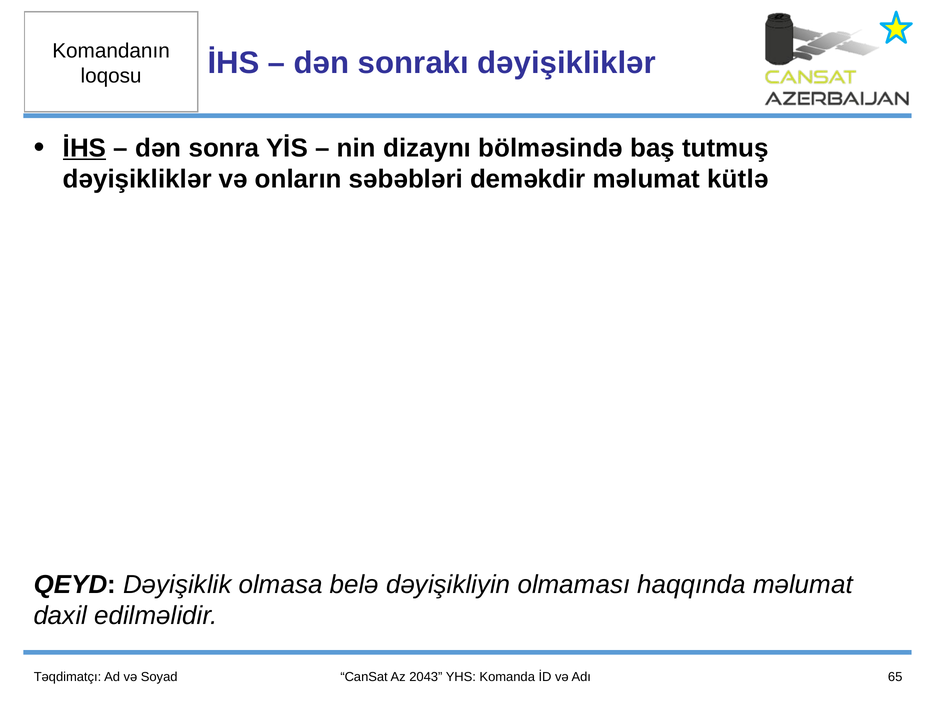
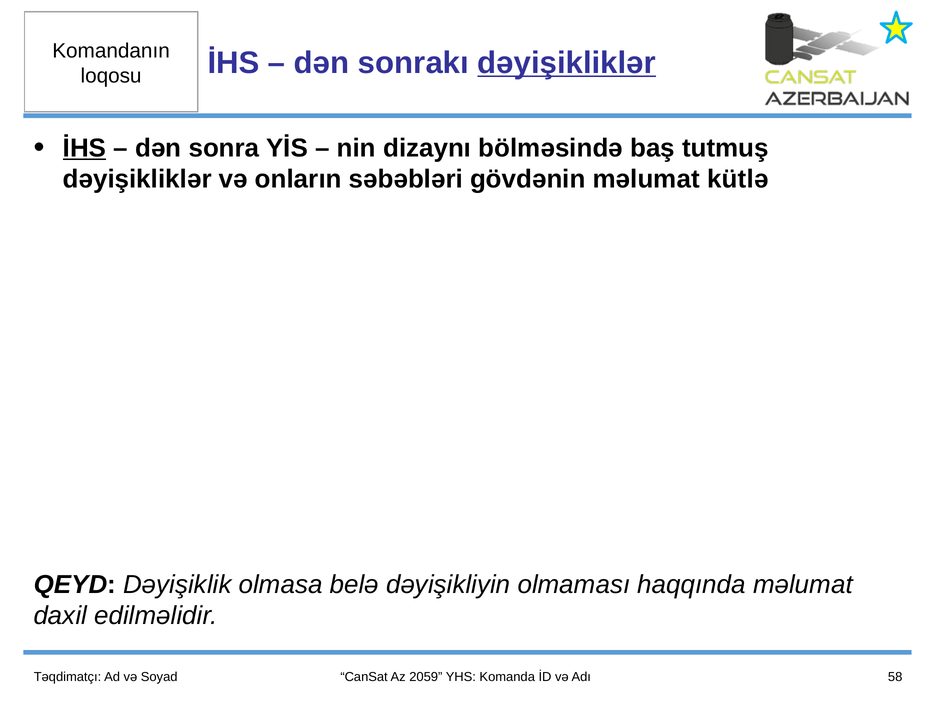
dəyişikliklər underline: none -> present (567, 63)
deməkdir: deməkdir -> gövdənin (528, 179)
2043: 2043 -> 2059 (426, 677)
65: 65 -> 58 (895, 677)
